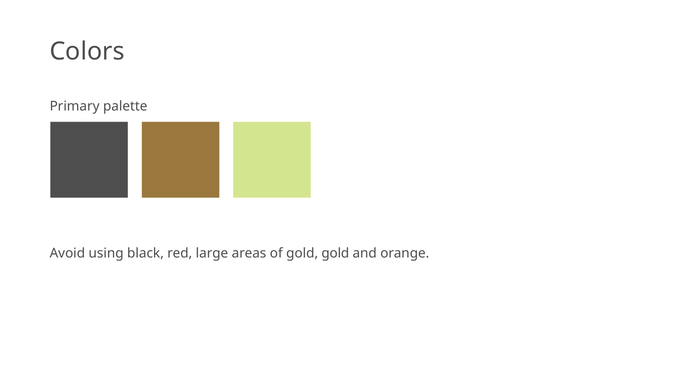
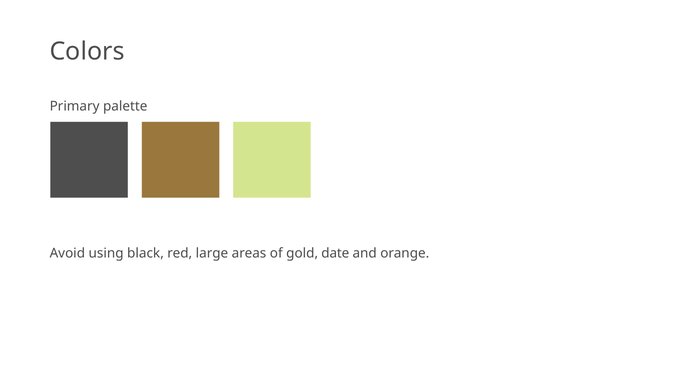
gold gold: gold -> date (335, 253)
